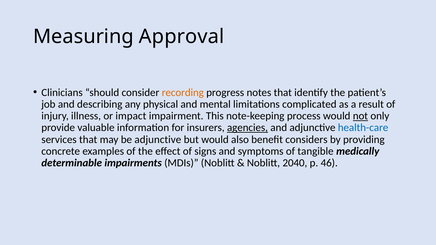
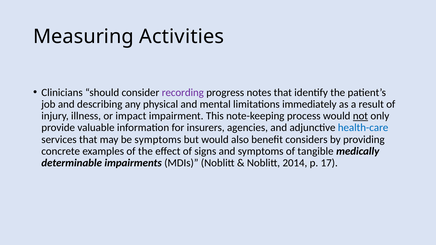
Approval: Approval -> Activities (182, 37)
recording colour: orange -> purple (183, 93)
complicated: complicated -> immediately (309, 104)
agencies underline: present -> none (247, 128)
be adjunctive: adjunctive -> symptoms (158, 140)
2040: 2040 -> 2014 (295, 163)
46: 46 -> 17 (329, 163)
